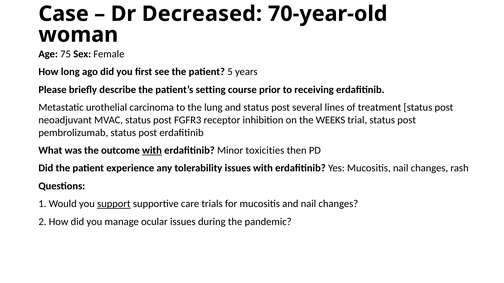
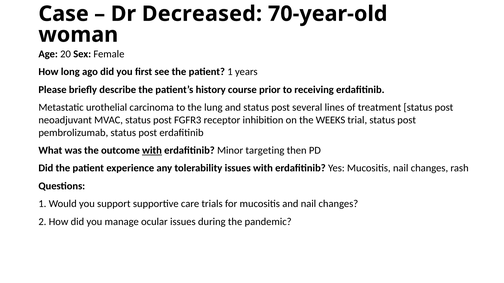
75: 75 -> 20 (66, 54)
patient 5: 5 -> 1 (230, 72)
setting: setting -> history (211, 90)
toxicities: toxicities -> targeting (265, 151)
support underline: present -> none (114, 204)
